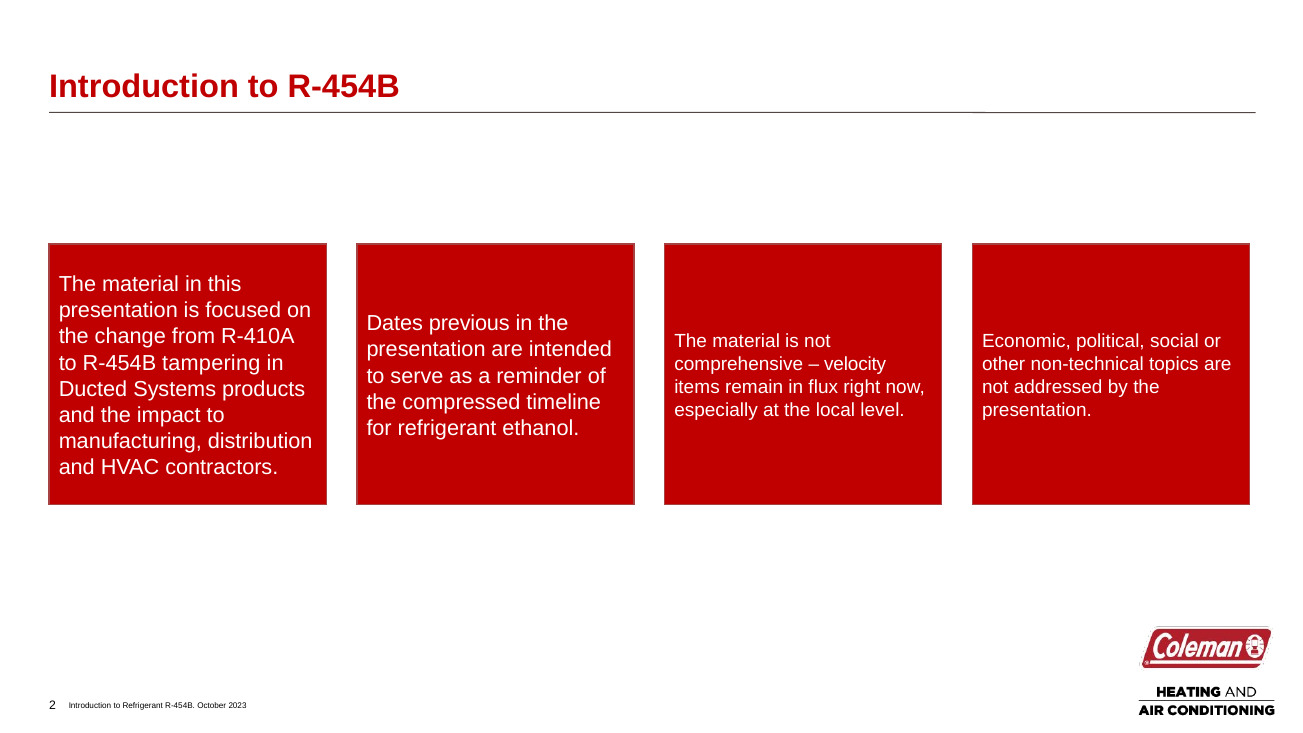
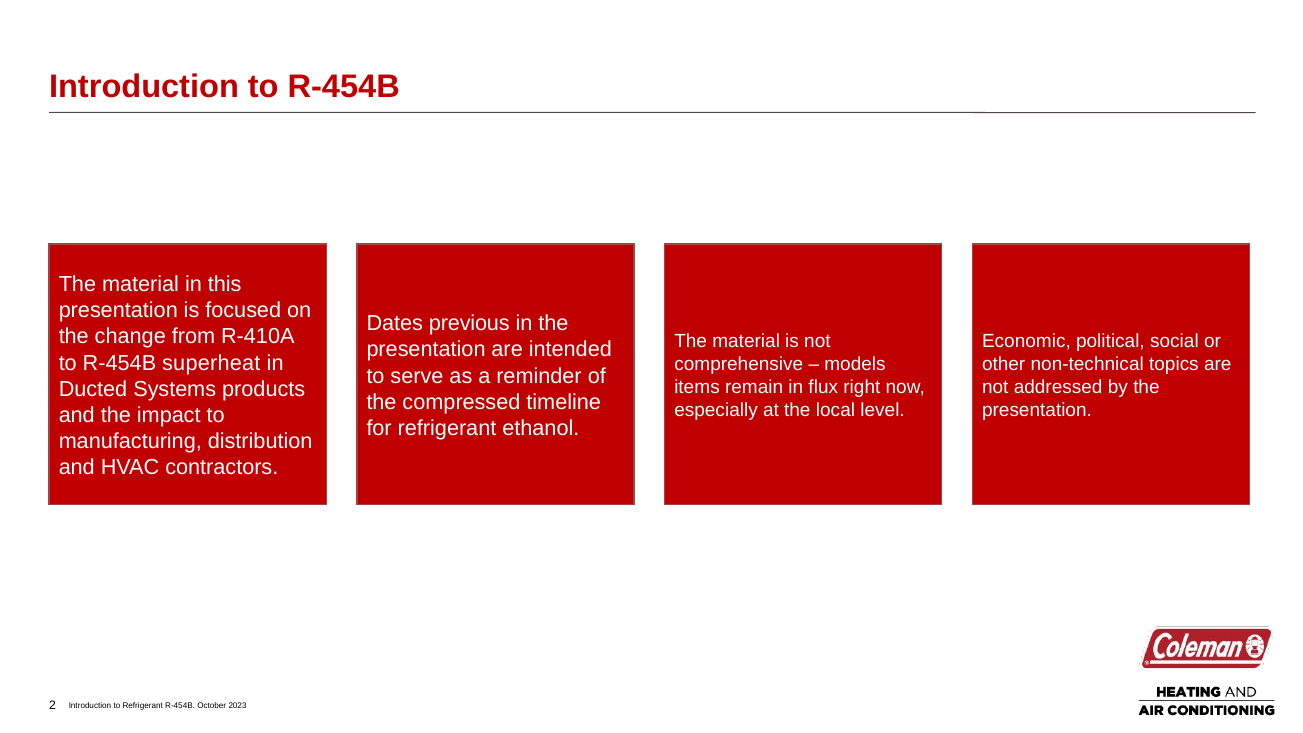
tampering: tampering -> superheat (211, 363)
velocity: velocity -> models (855, 364)
